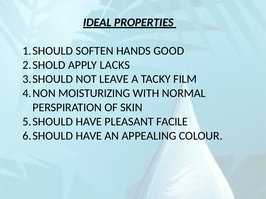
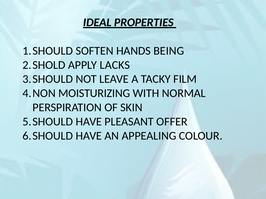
GOOD: GOOD -> BEING (169, 51)
FACILE: FACILE -> OFFER (172, 122)
